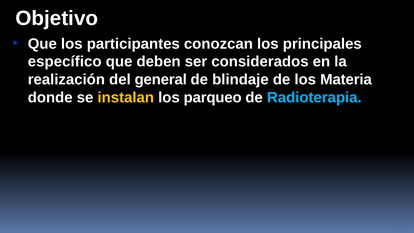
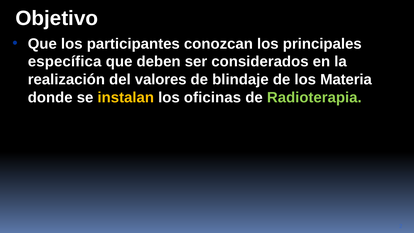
específico: específico -> específica (65, 62)
general: general -> valores (161, 80)
parqueo: parqueo -> oficinas (213, 98)
Radioterapia colour: light blue -> light green (314, 98)
